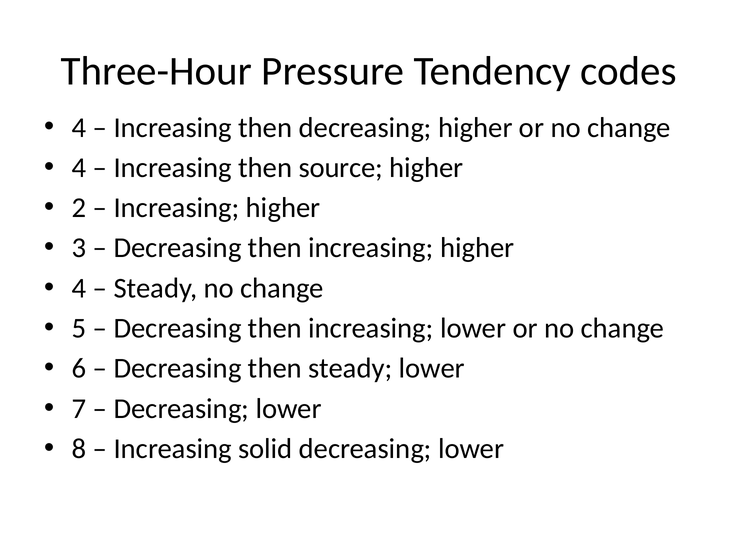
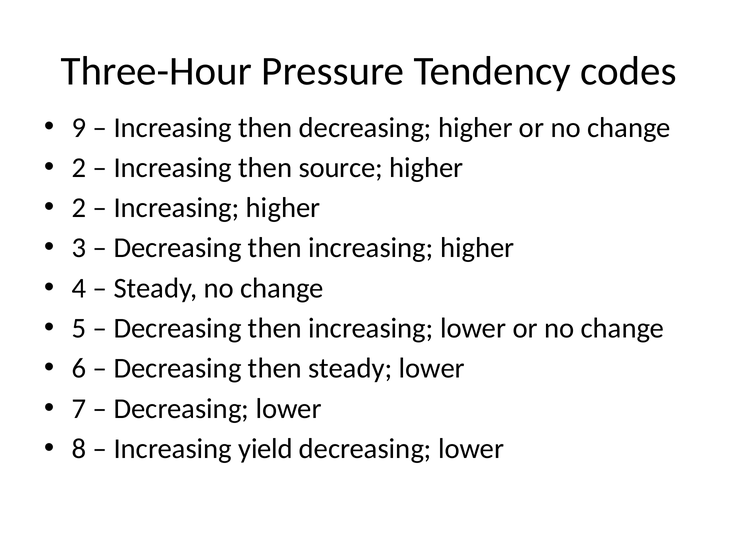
4: 4 -> 9 (79, 127)
4: 4 -> 2 (79, 168)
solid: solid -> yield (265, 448)
